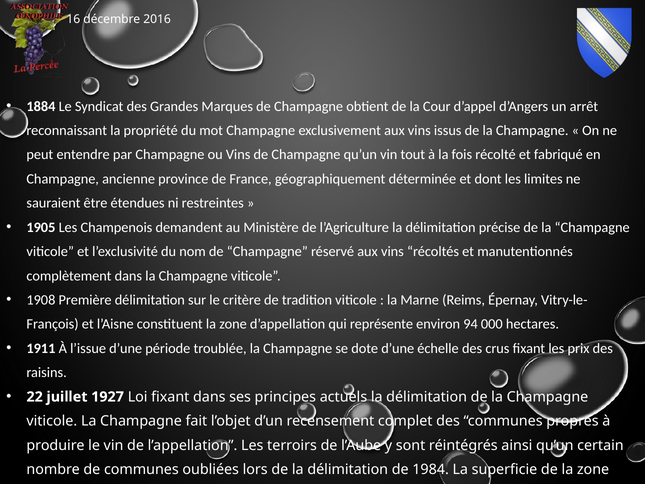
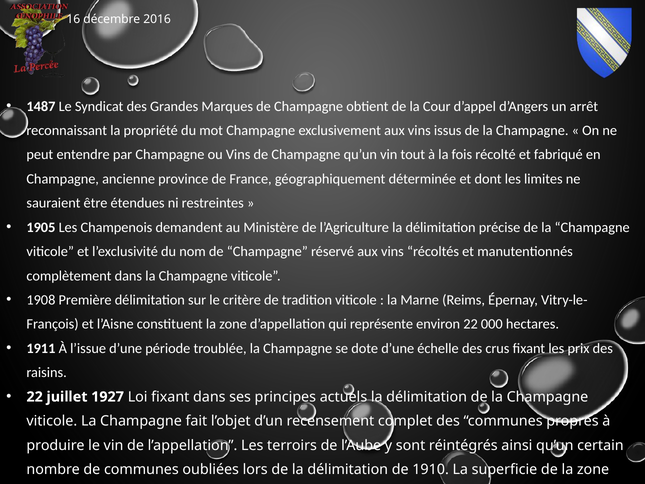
1884: 1884 -> 1487 (41, 106)
environ 94: 94 -> 22 (471, 324)
1984: 1984 -> 1910 (431, 469)
